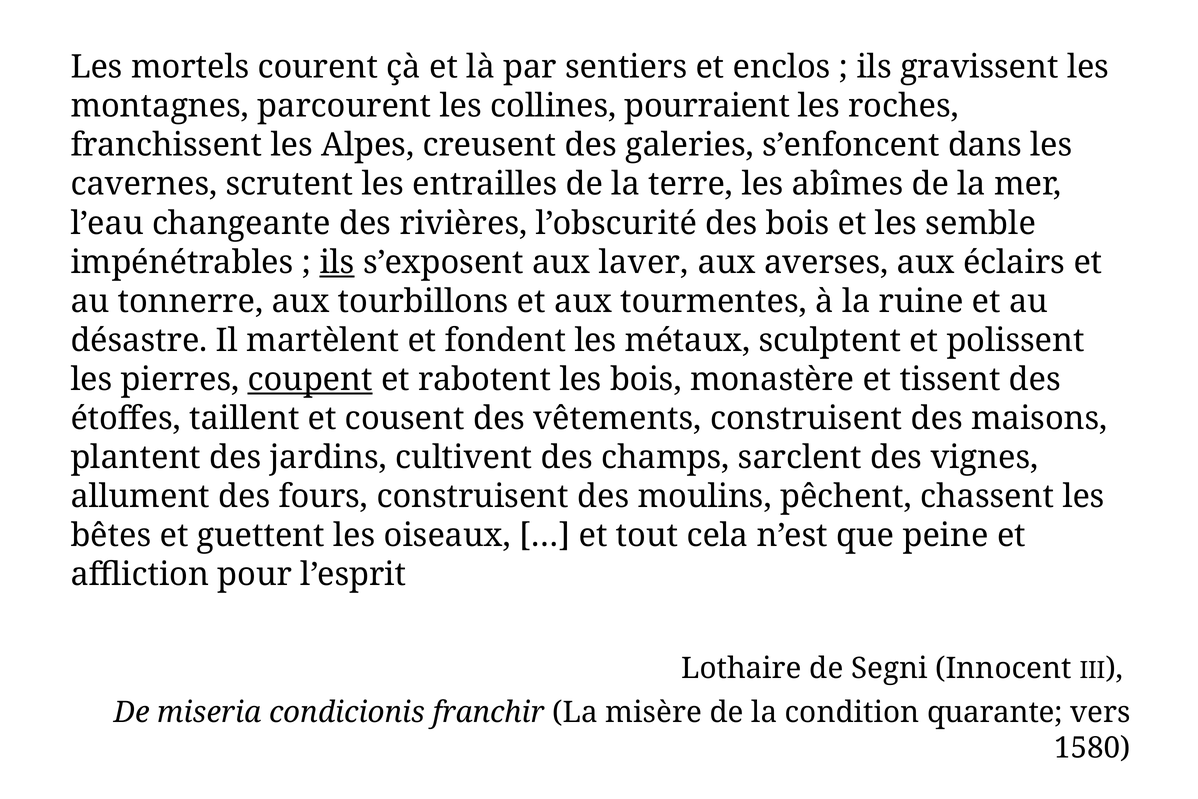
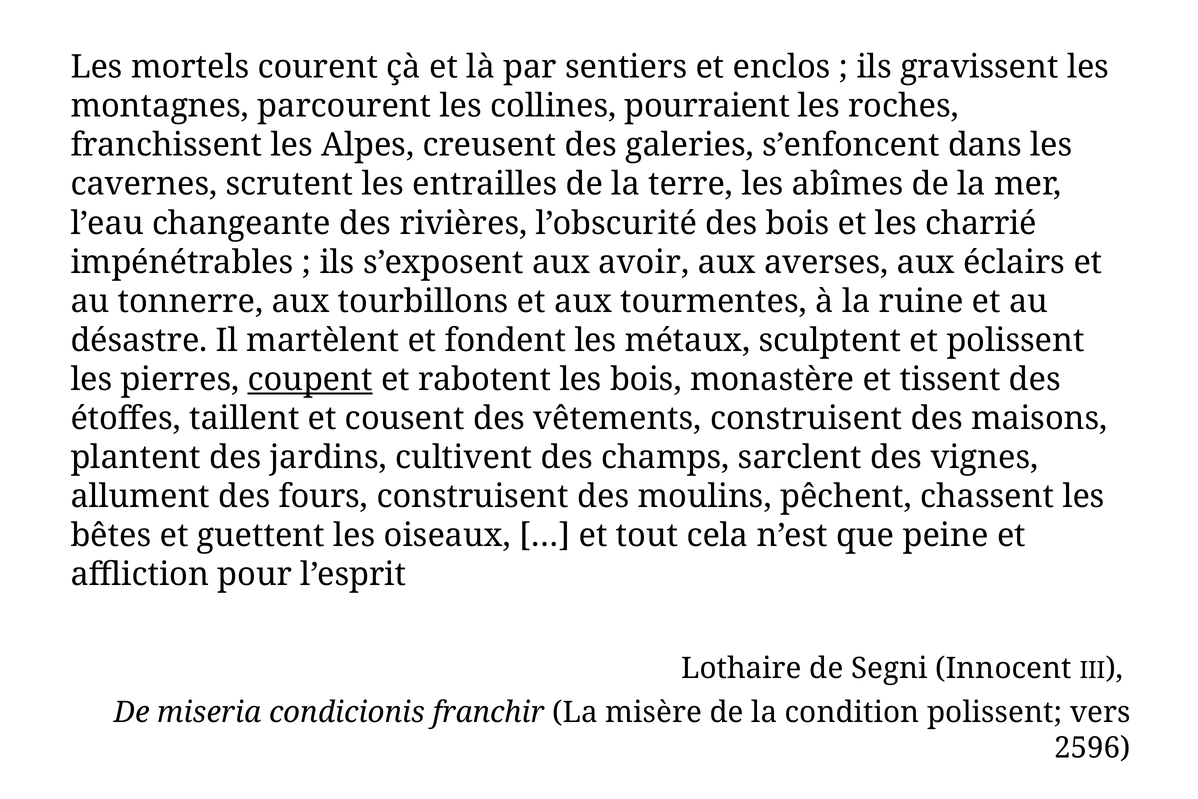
semble: semble -> charrié (981, 223)
ils underline: present -> none (337, 262)
laver: laver -> avoir (644, 262)
condition quarante: quarante -> polissent (995, 712)
1580: 1580 -> 2596 (1092, 748)
